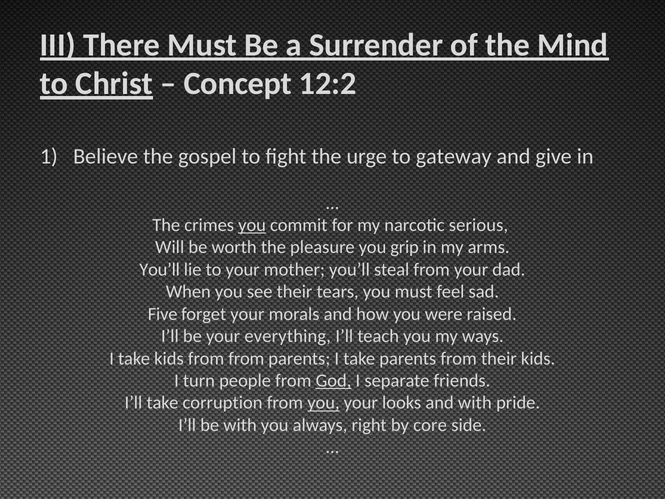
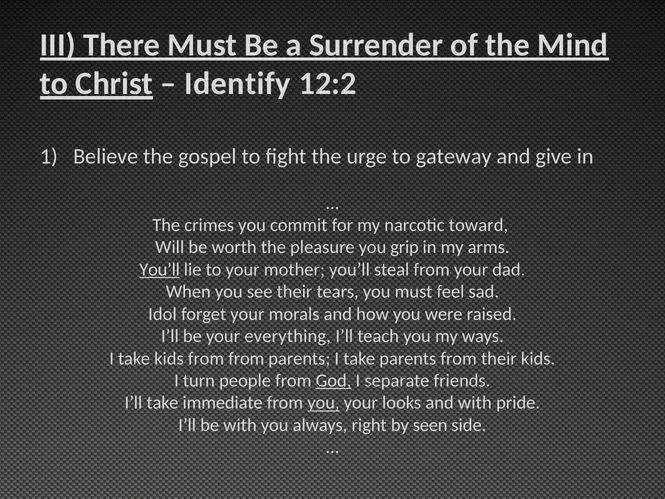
Concept: Concept -> Identify (237, 84)
you underline: present -> none (252, 225)
serious: serious -> toward (479, 225)
You’ll underline: none -> present (160, 269)
Five: Five -> Idol (162, 314)
corruption: corruption -> immediate (223, 403)
core: core -> seen (430, 425)
